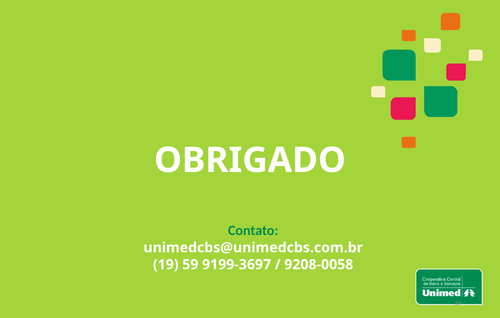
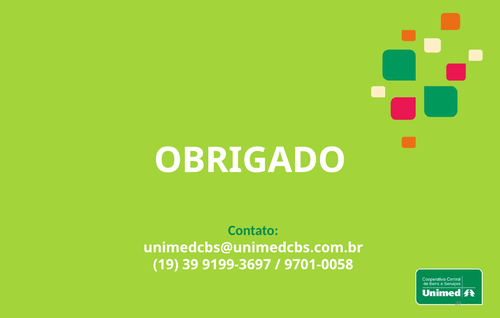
19 59: 59 -> 39 (190, 264)
9208-0058: 9208-0058 -> 9701-0058 (319, 264)
